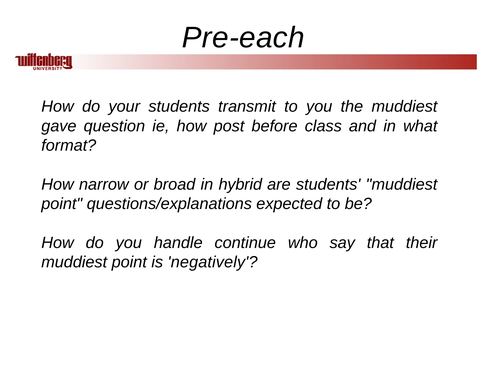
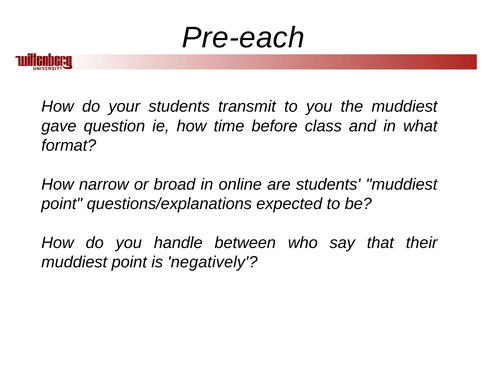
post: post -> time (229, 126)
hybrid: hybrid -> online (240, 185)
continue: continue -> between (245, 243)
